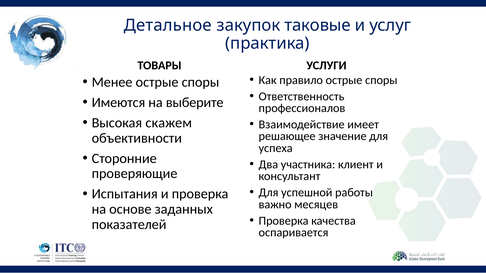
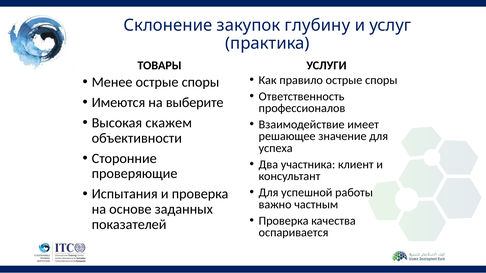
Детальное: Детальное -> Склонение (168, 25)
таковые: таковые -> глубину (317, 25)
месяцев: месяцев -> частным (316, 205)
